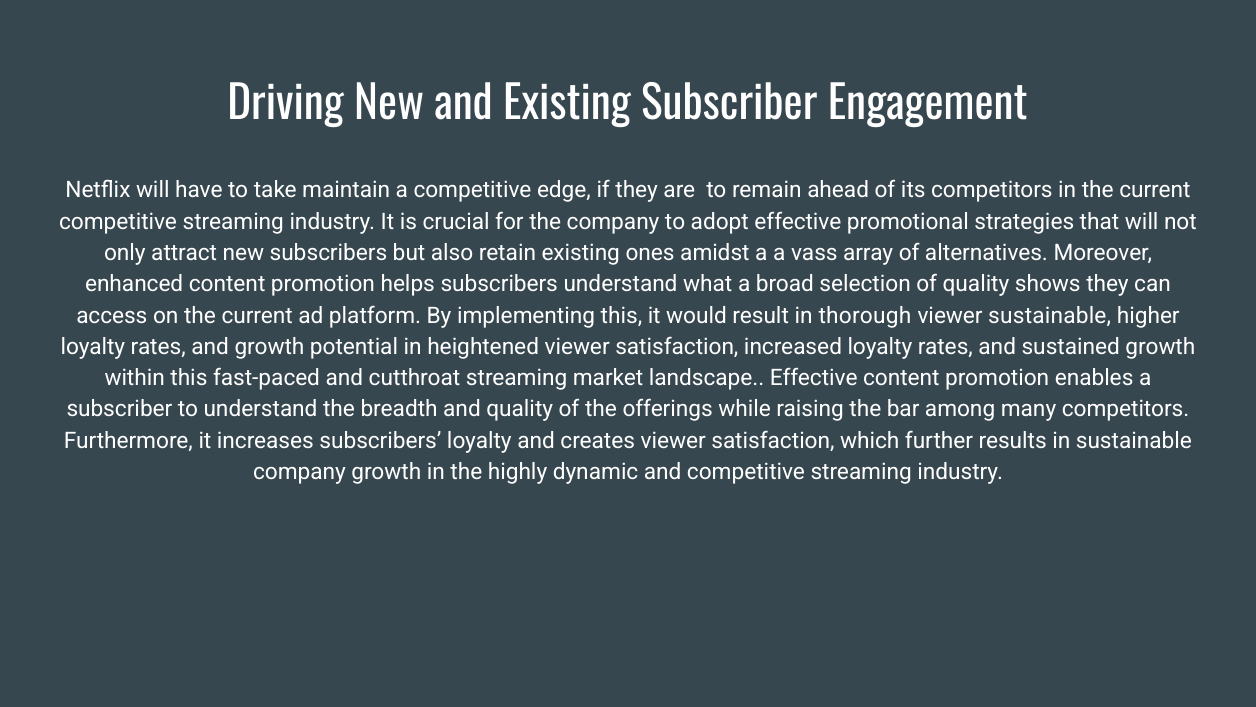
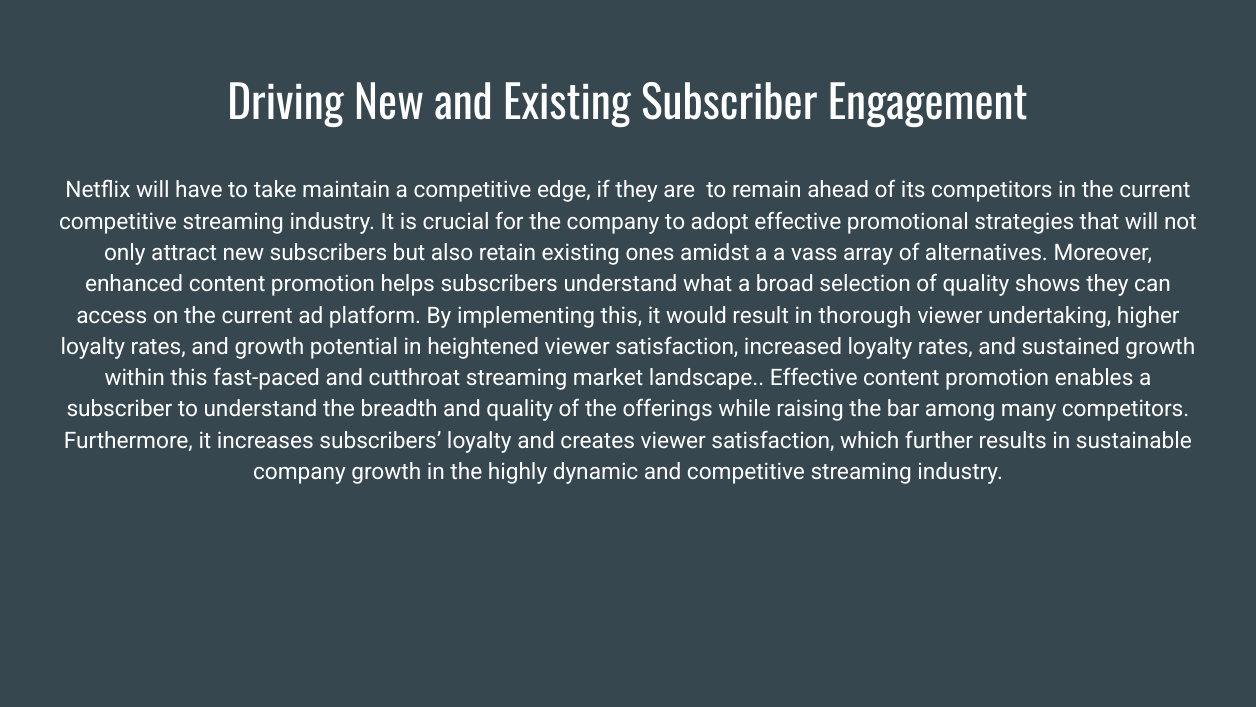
viewer sustainable: sustainable -> undertaking (1050, 315)
